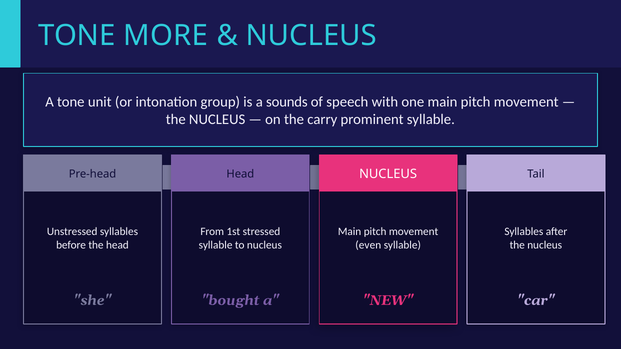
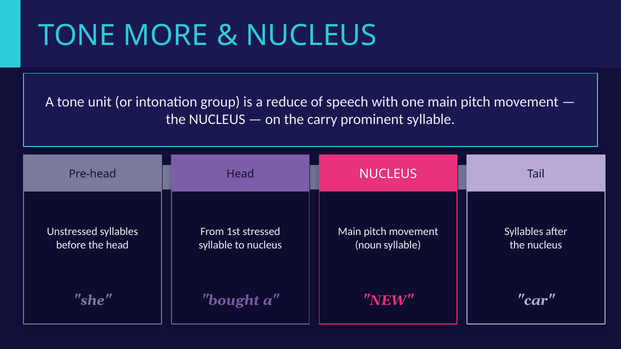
sounds: sounds -> reduce (287, 102)
even: even -> noun (368, 245)
